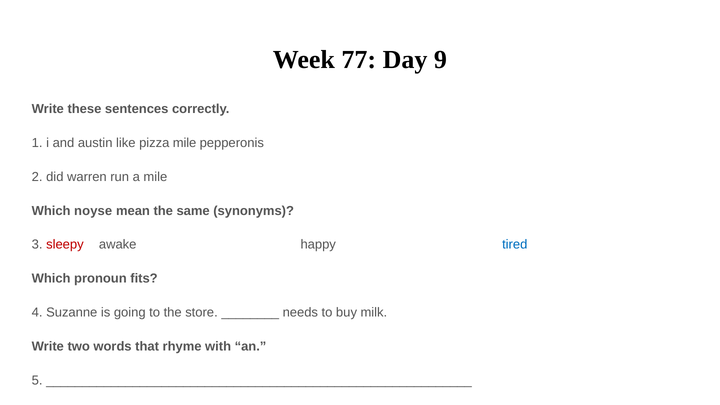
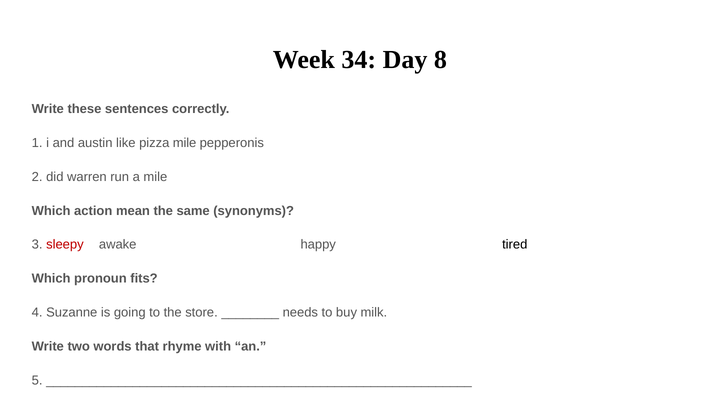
77: 77 -> 34 (359, 60)
9: 9 -> 8 (440, 60)
noyse: noyse -> action (93, 211)
tired colour: blue -> black (515, 245)
